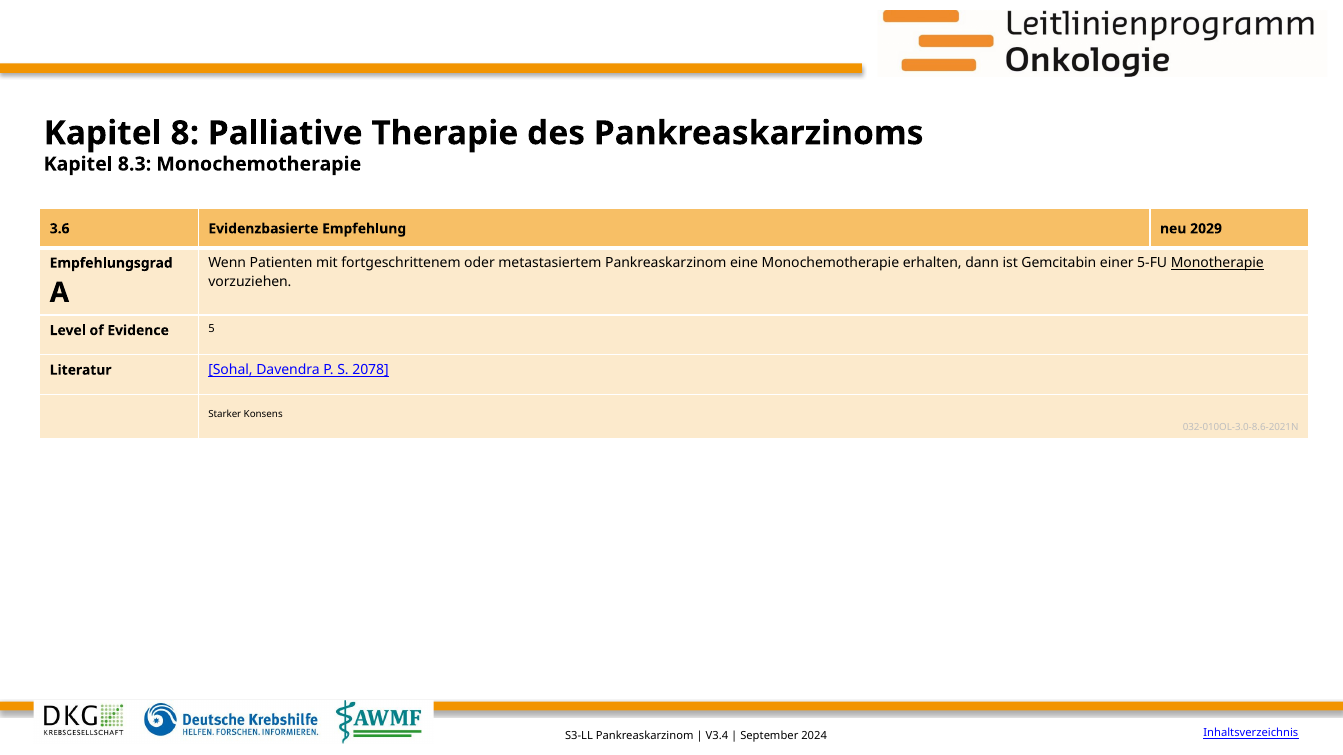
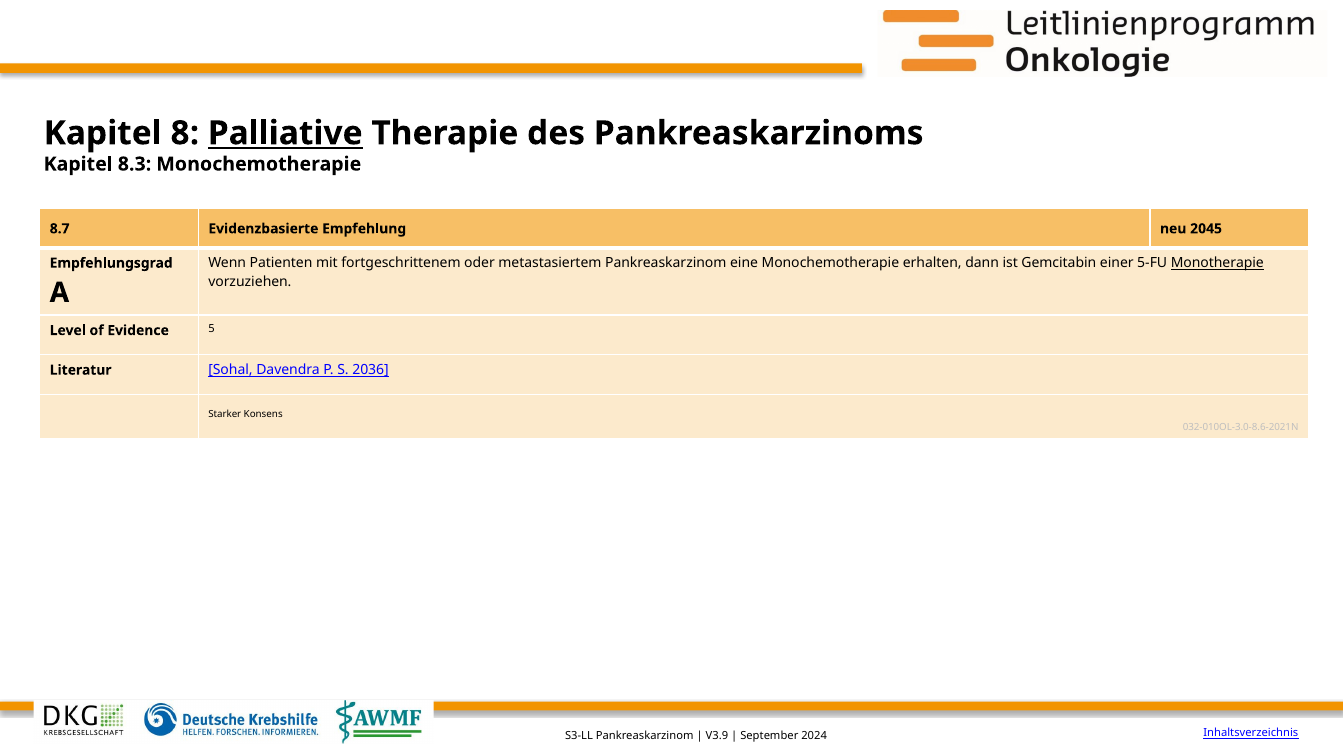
Palliative underline: none -> present (285, 133)
3.6: 3.6 -> 8.7 (60, 229)
2029: 2029 -> 2045 (1206, 229)
2078: 2078 -> 2036 (371, 370)
V3.4: V3.4 -> V3.9 (717, 736)
